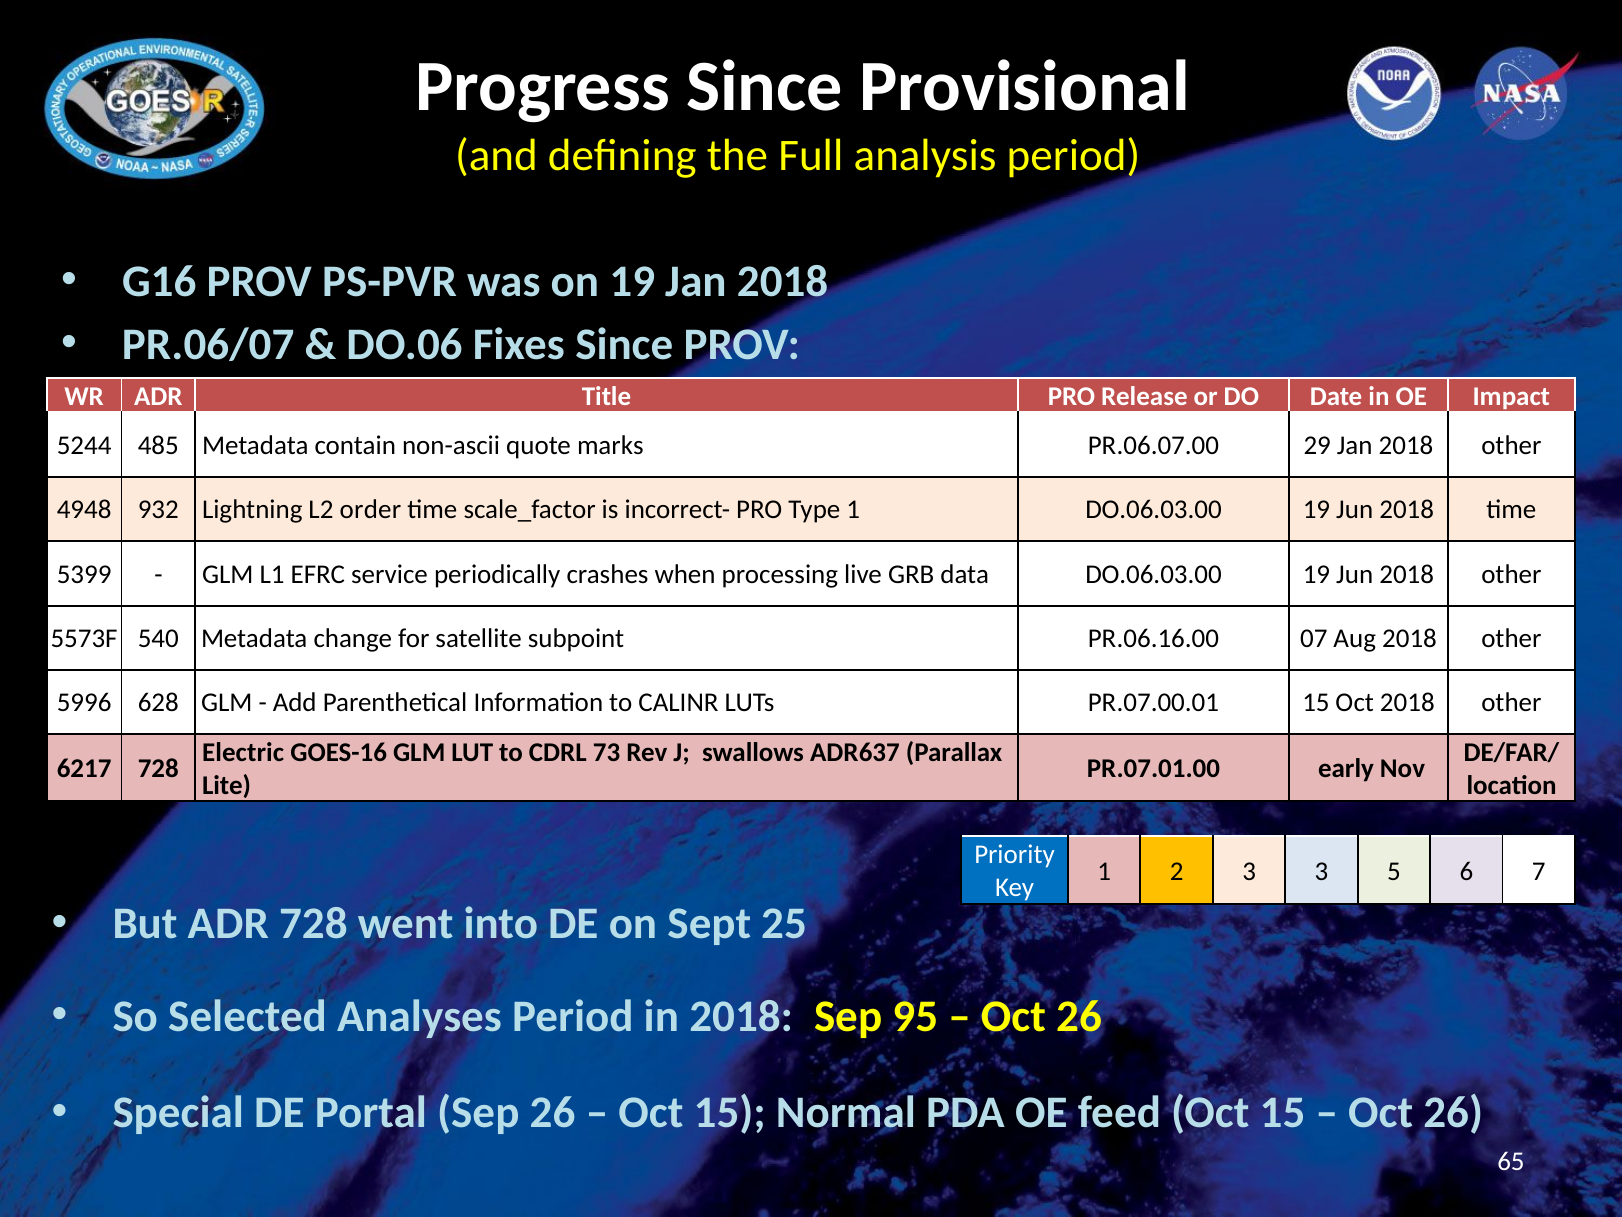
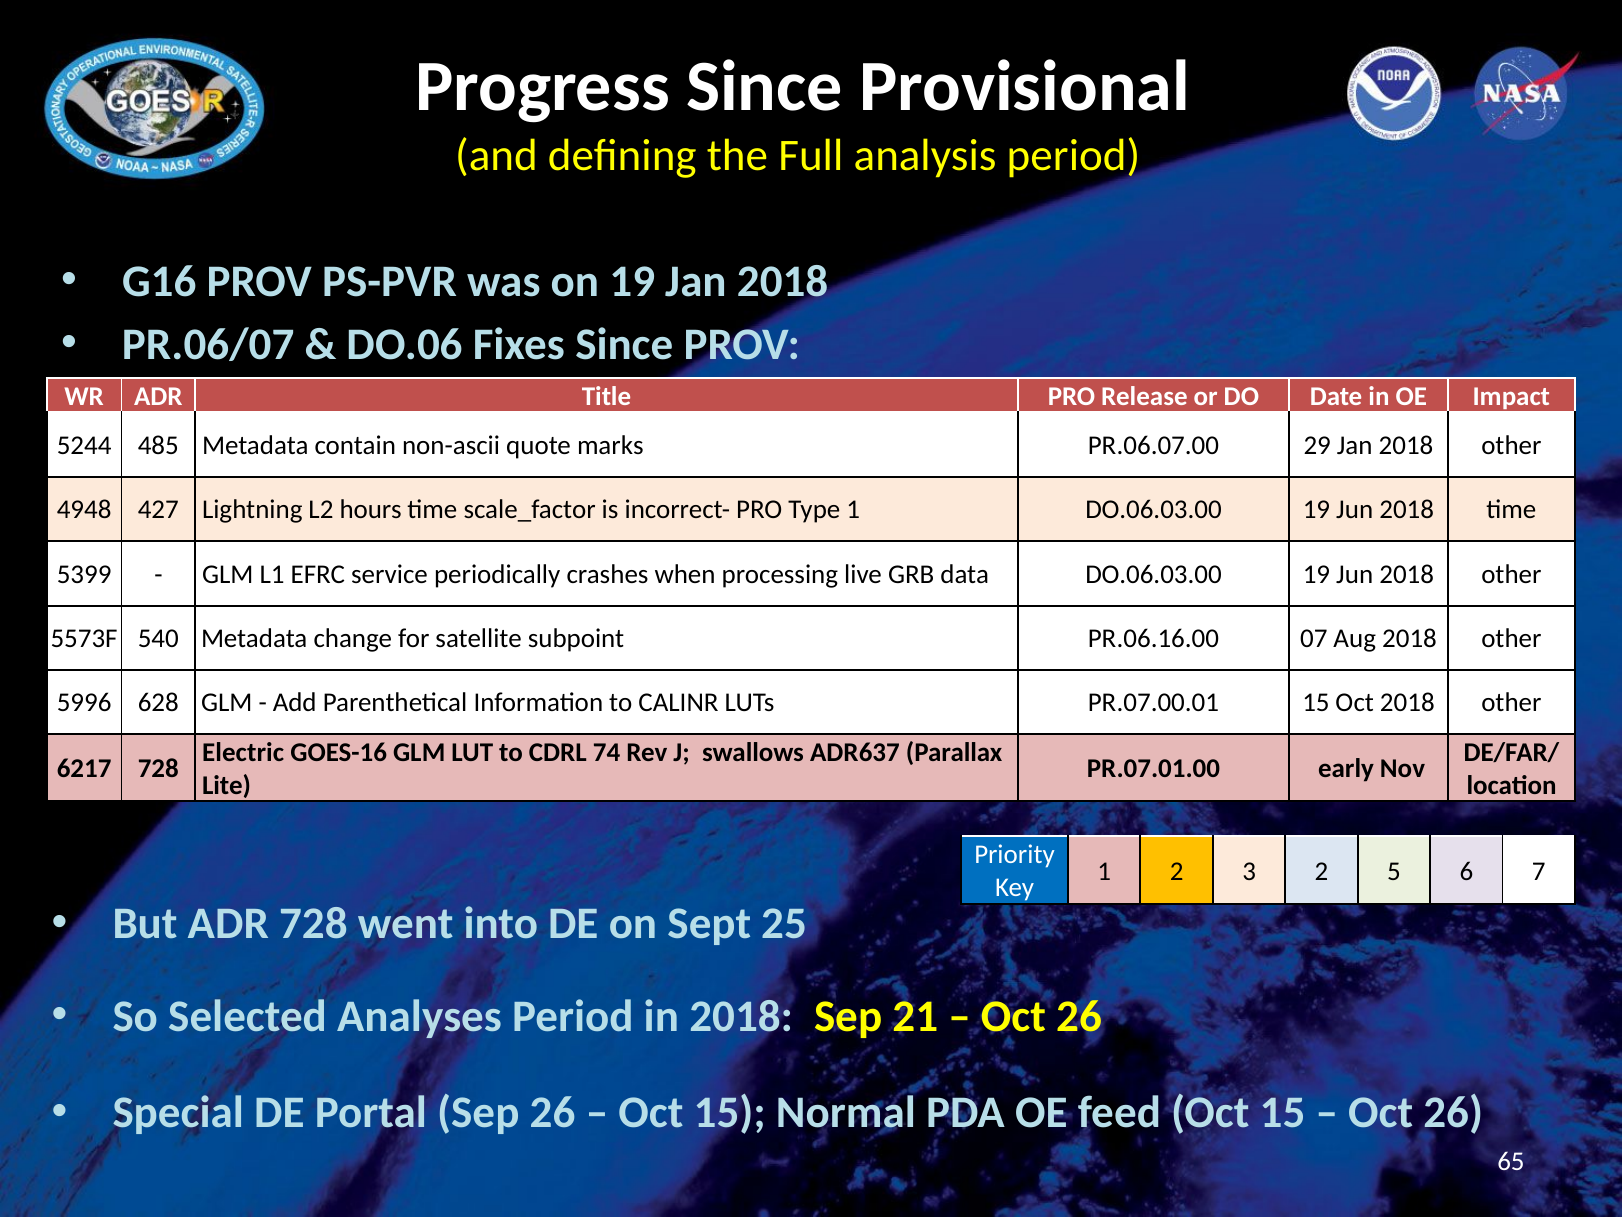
932: 932 -> 427 (158, 510)
order: order -> hours (371, 510)
73: 73 -> 74 (607, 752)
3 3: 3 -> 2 (1322, 871)
95: 95 -> 21 (915, 1016)
